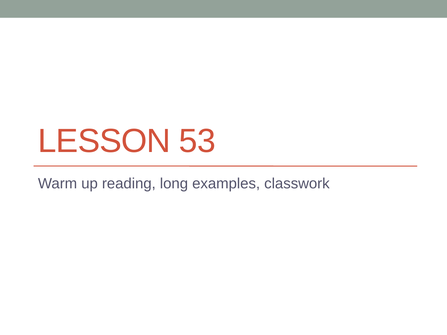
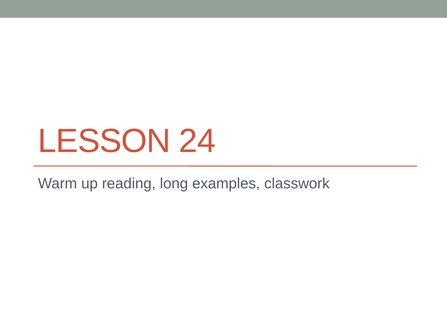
53: 53 -> 24 (197, 141)
